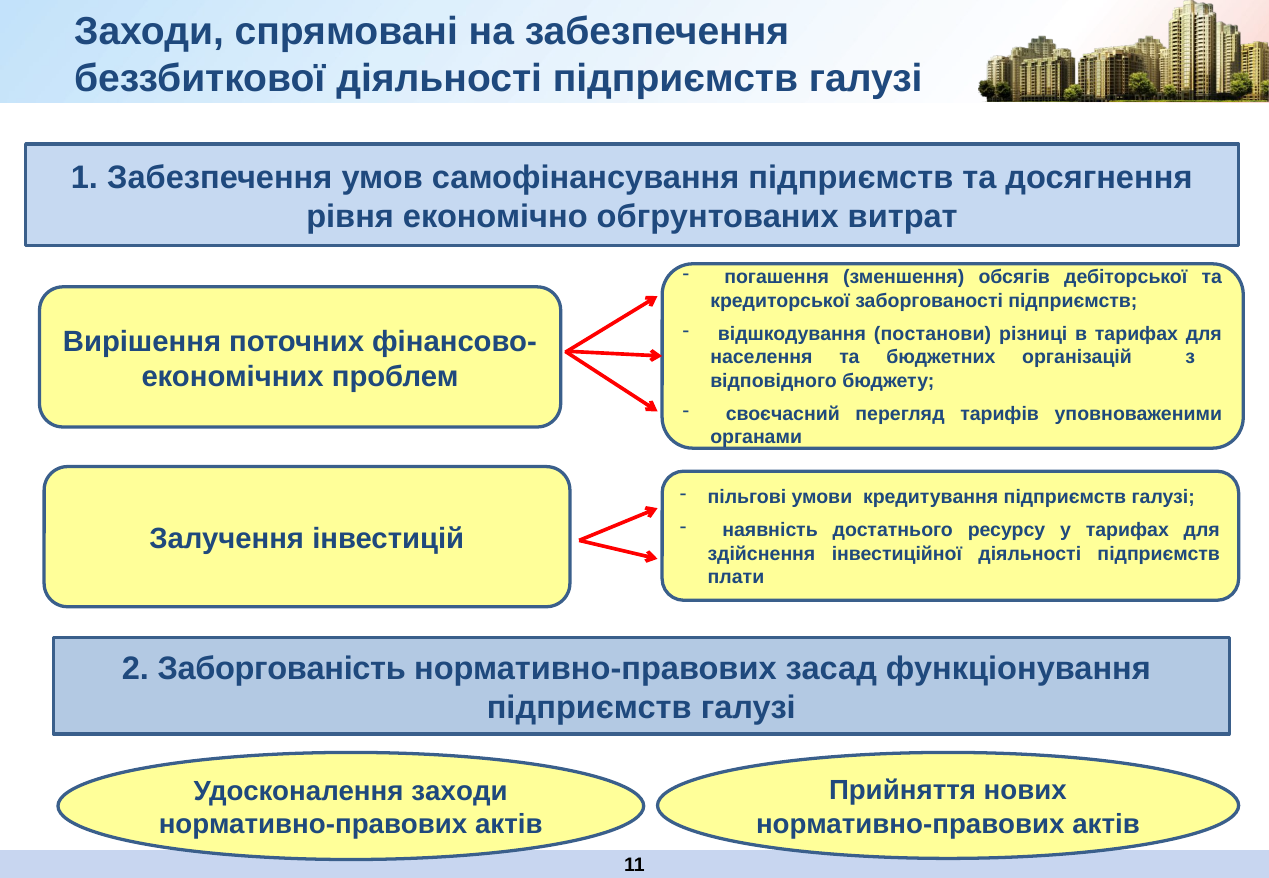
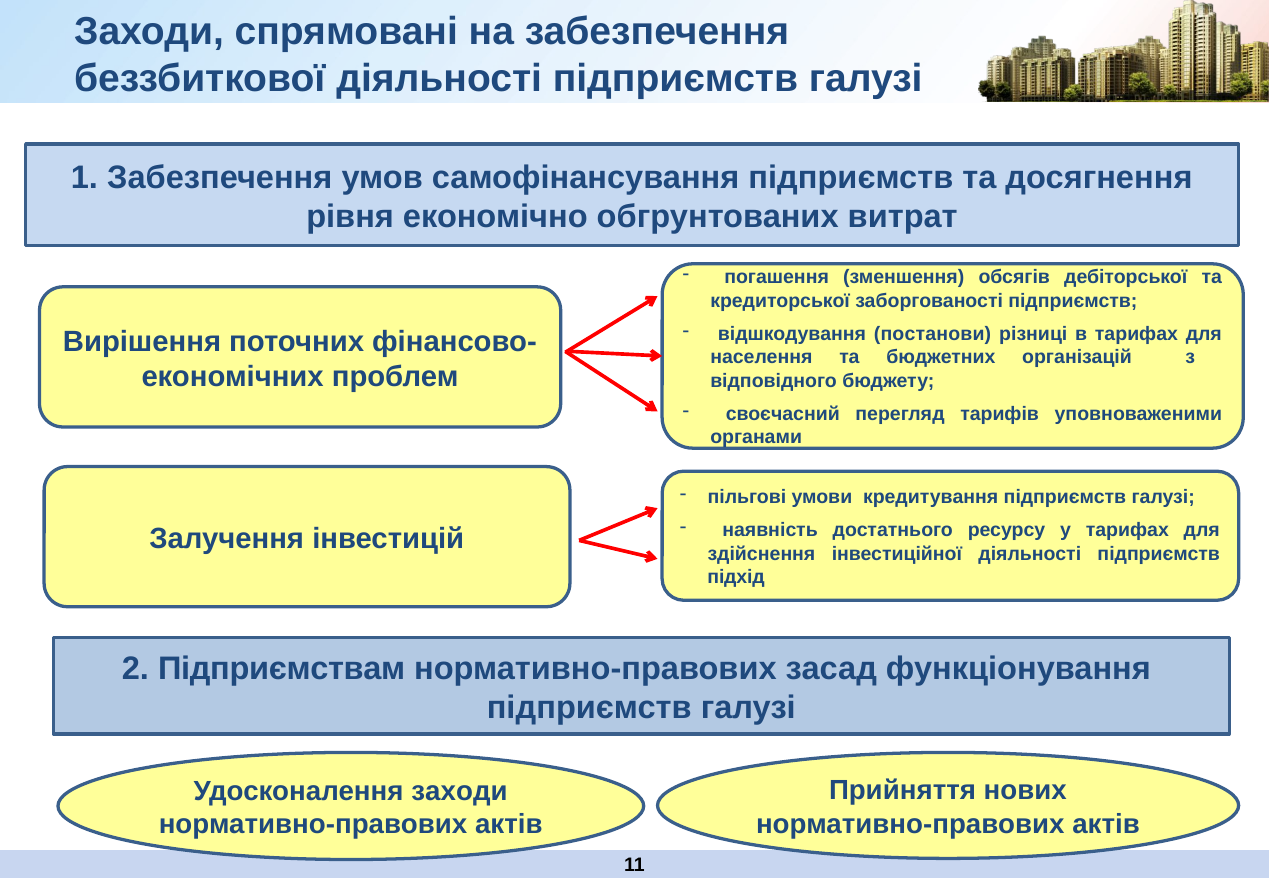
плати: плати -> підхід (736, 577)
Заборгованість: Заборгованість -> Підприємствам (282, 669)
